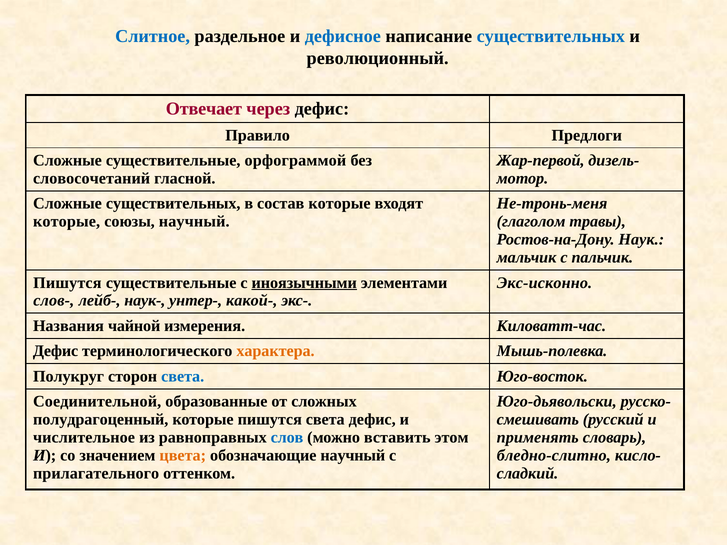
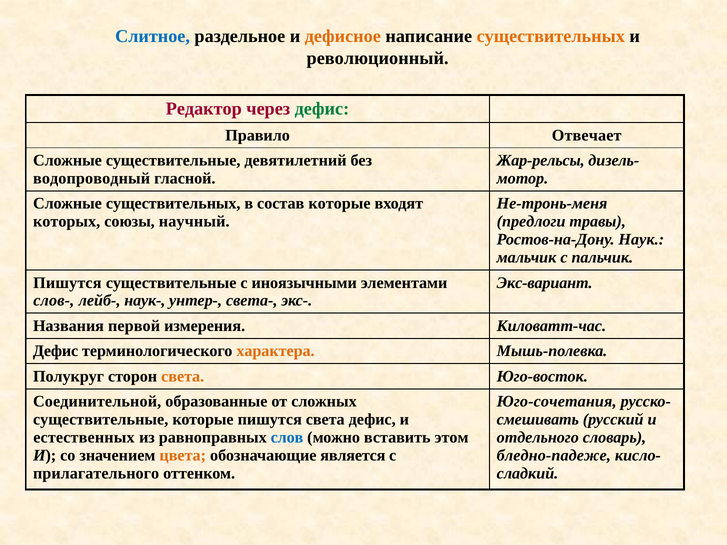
дефисное colour: blue -> orange (343, 36)
существительных colour: blue -> orange (551, 36)
Отвечает: Отвечает -> Редактор (204, 109)
дефис colour: black -> green (322, 109)
Предлоги: Предлоги -> Отвечает (587, 135)
орфограммой: орфограммой -> девятилетний (295, 161)
Жар-первой: Жар-первой -> Жар-рельсы (541, 161)
словосочетаний: словосочетаний -> водопроводный (92, 179)
которые: которые -> которых (67, 222)
глаголом: глаголом -> предлоги (531, 222)
иноязычными underline: present -> none (304, 283)
Экс-исконно: Экс-исконно -> Экс-вариант (545, 283)
какой-: какой- -> света- (252, 301)
чайной: чайной -> первой (134, 326)
света colour: blue -> orange (183, 377)
Юго-дьявольски: Юго-дьявольски -> Юго-сочетания (557, 402)
полудрагоценный: полудрагоценный -> существительные (101, 420)
числительное: числительное -> естественных (84, 438)
применять: применять -> отдельного (538, 438)
обозначающие научный: научный -> является (353, 456)
бледно-слитно: бледно-слитно -> бледно-падеже (554, 456)
